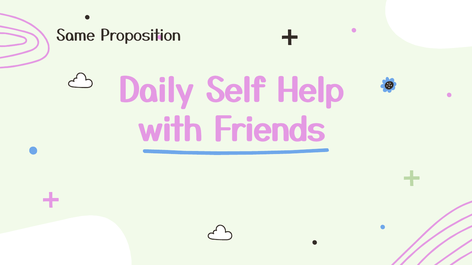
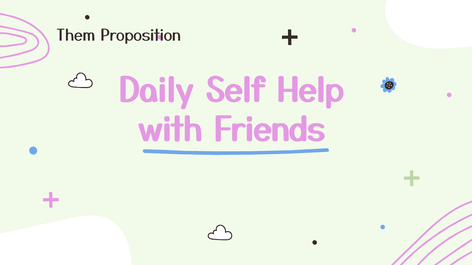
Same: Same -> Them (76, 36)
